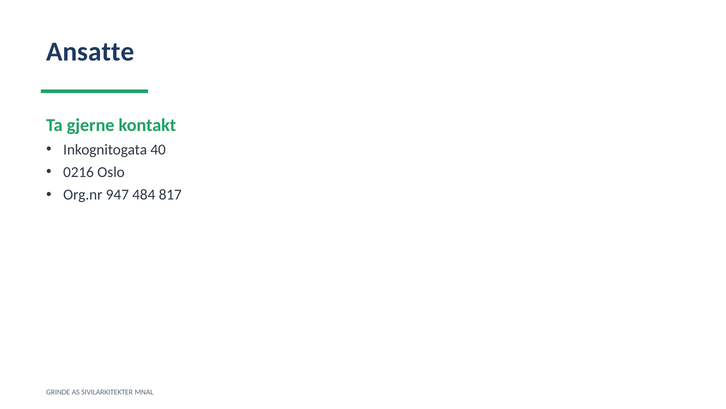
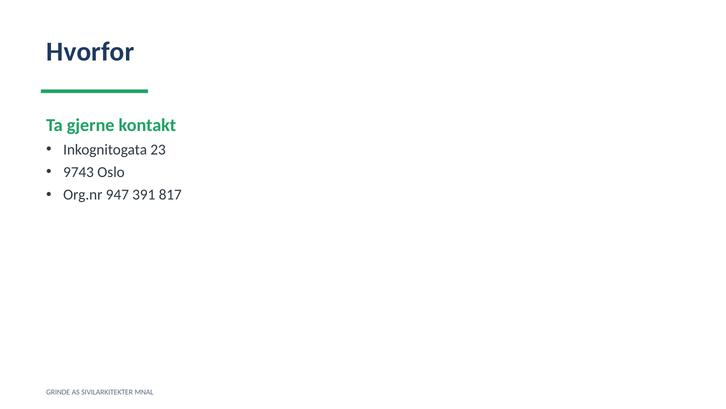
Ansatte: Ansatte -> Hvorfor (90, 52)
40: 40 -> 23 (158, 149)
0216: 0216 -> 9743 (79, 172)
484: 484 -> 391 (144, 195)
